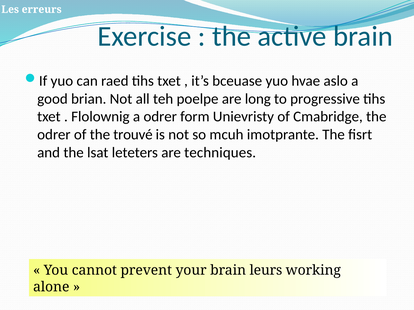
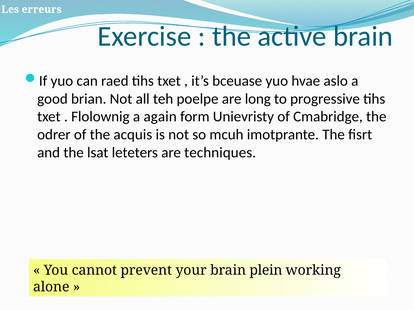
a odrer: odrer -> again (160, 117)
trouvé: trouvé -> acquis (133, 135)
leurs: leurs -> plein (266, 271)
